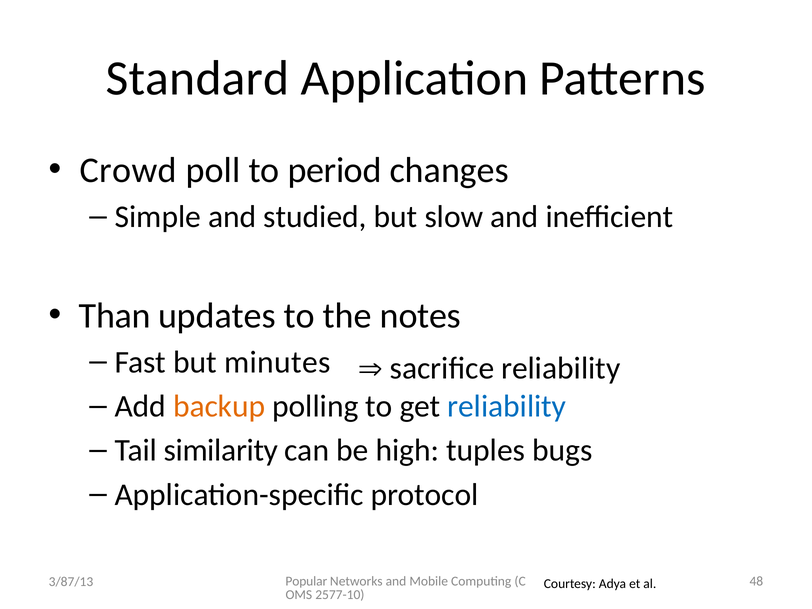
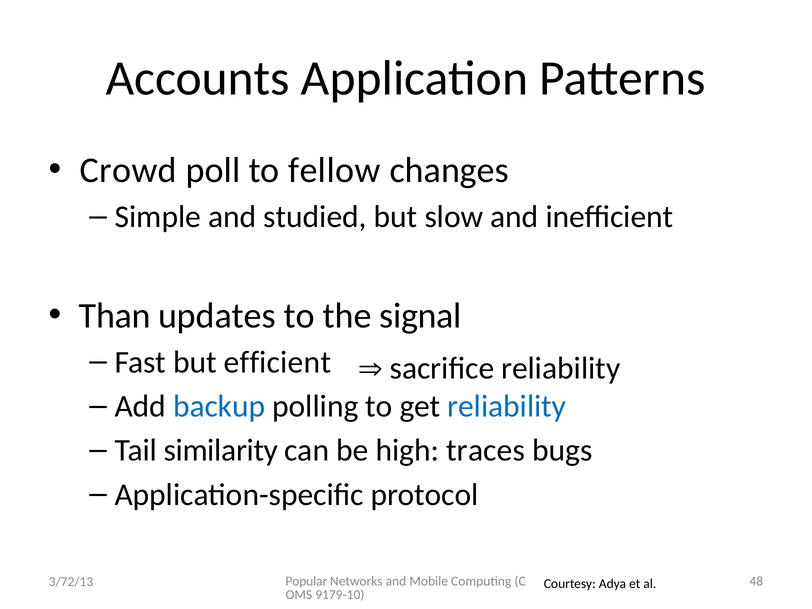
Standard: Standard -> Accounts (198, 79)
period: period -> fellow (334, 170)
notes: notes -> signal (420, 316)
minutes: minutes -> efficient (277, 362)
backup colour: orange -> blue (219, 406)
tuples: tuples -> traces (486, 451)
3/87/13: 3/87/13 -> 3/72/13 (71, 582)
2577-10: 2577-10 -> 9179-10 (340, 595)
